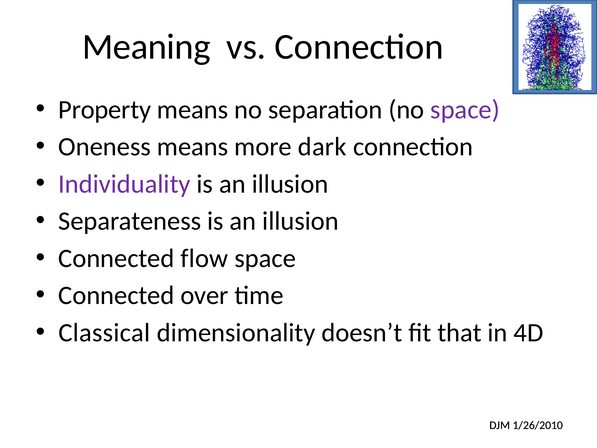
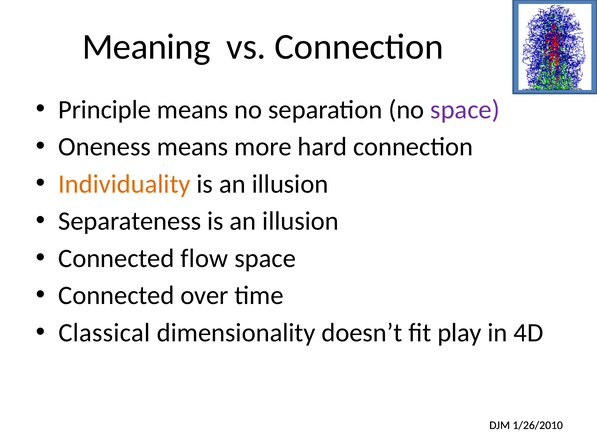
Property: Property -> Principle (105, 110)
dark: dark -> hard (322, 147)
Individuality colour: purple -> orange (124, 184)
that: that -> play (460, 332)
